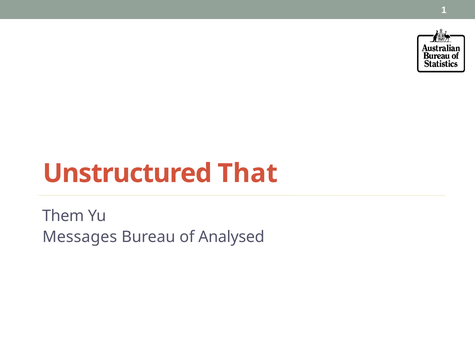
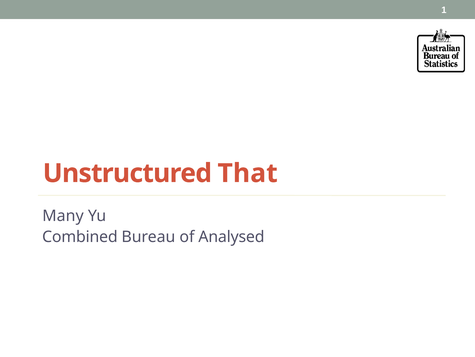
Them: Them -> Many (63, 215)
Messages: Messages -> Combined (80, 236)
